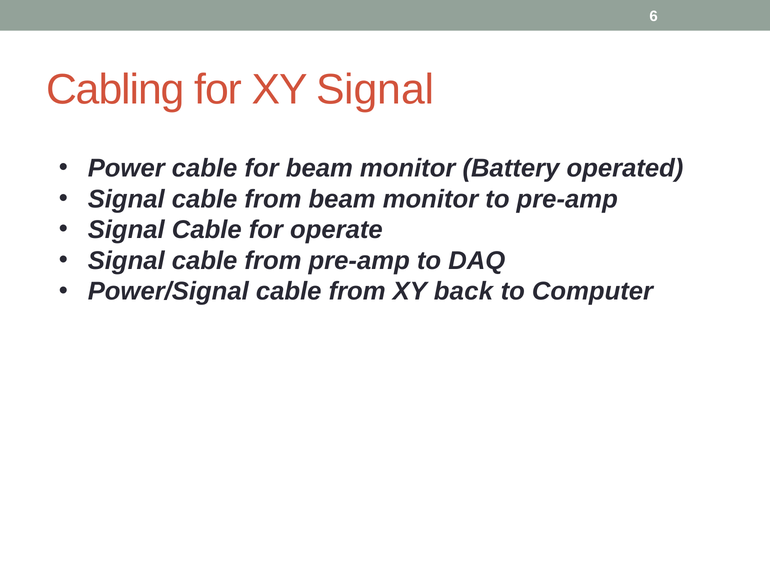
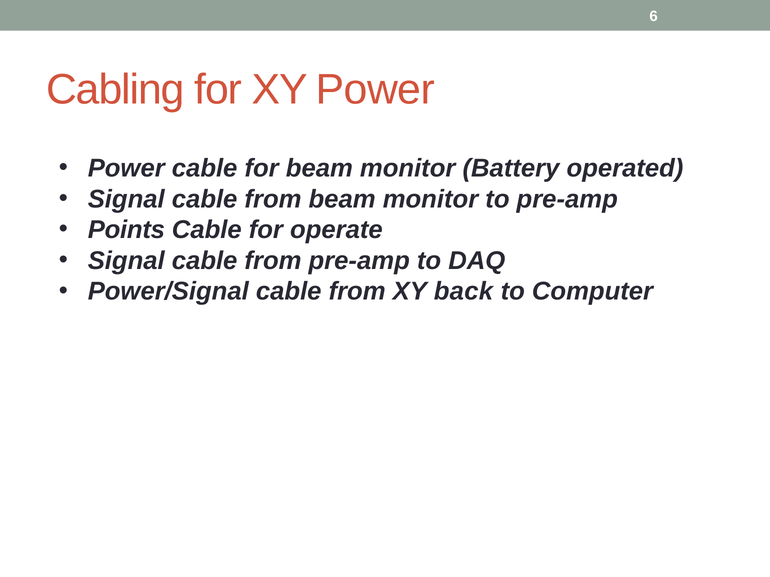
XY Signal: Signal -> Power (375, 90)
Signal: Signal -> Points (126, 230)
